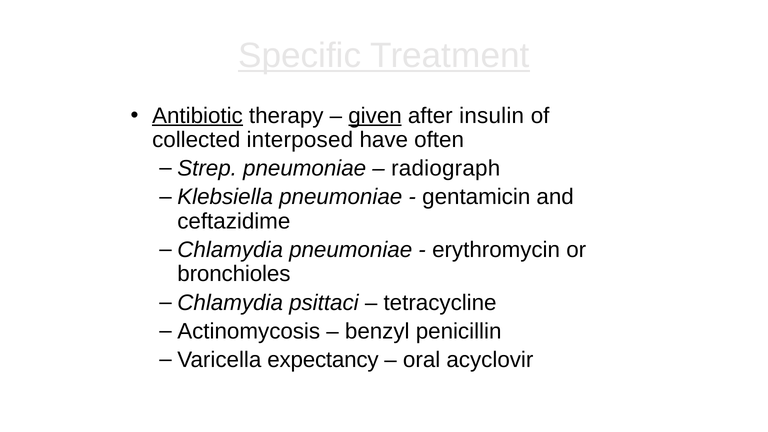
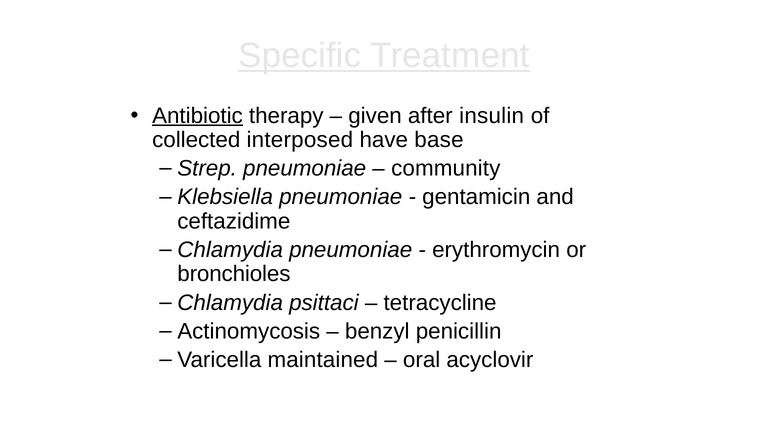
given underline: present -> none (375, 116)
often: often -> base (439, 140)
radiograph: radiograph -> community (446, 168)
expectancy: expectancy -> maintained (323, 360)
